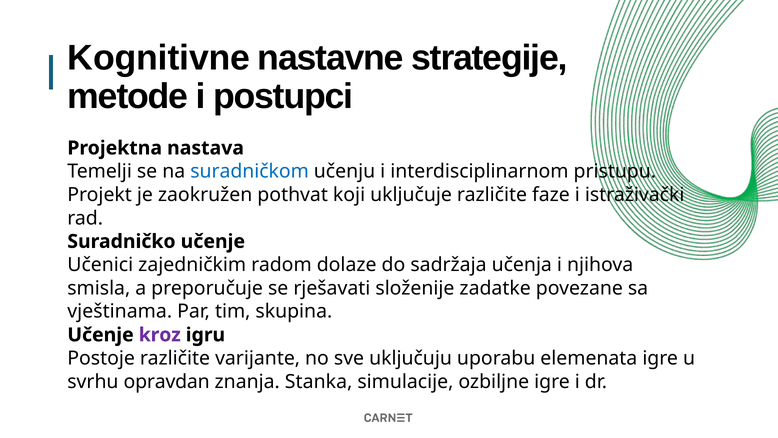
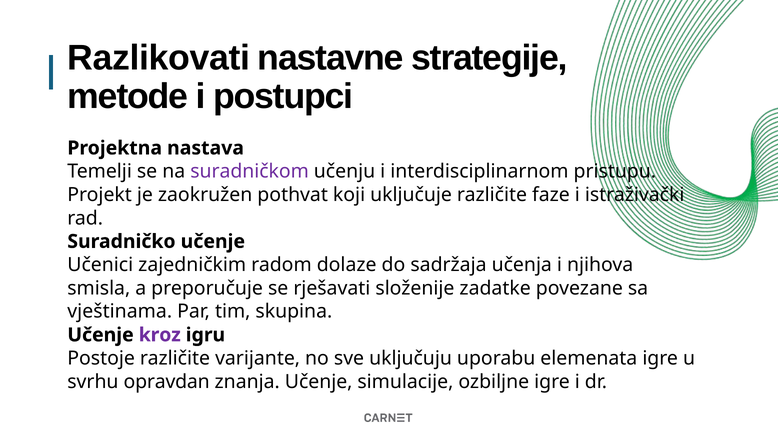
Kognitivne: Kognitivne -> Razlikovati (159, 58)
suradničkom colour: blue -> purple (250, 171)
znanja Stanka: Stanka -> Učenje (319, 381)
